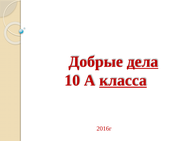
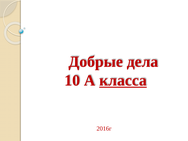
дела underline: present -> none (143, 62)
